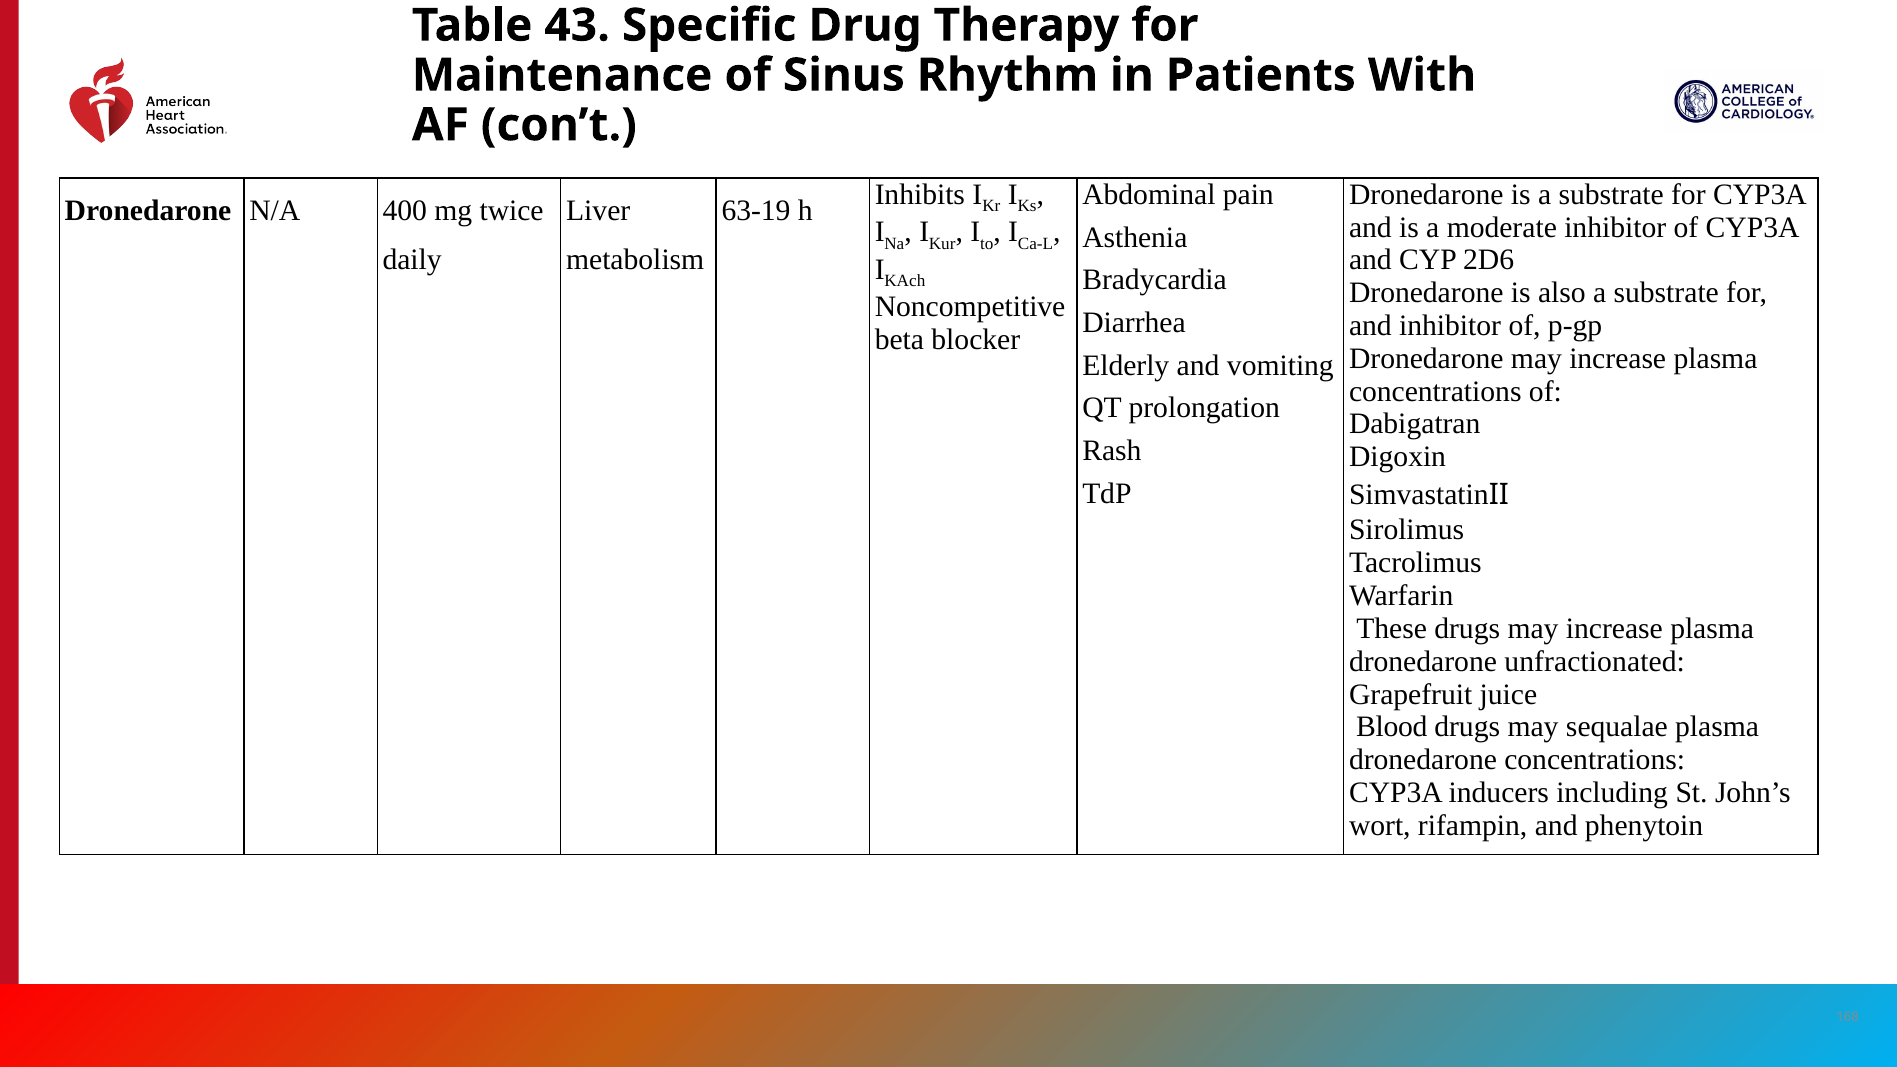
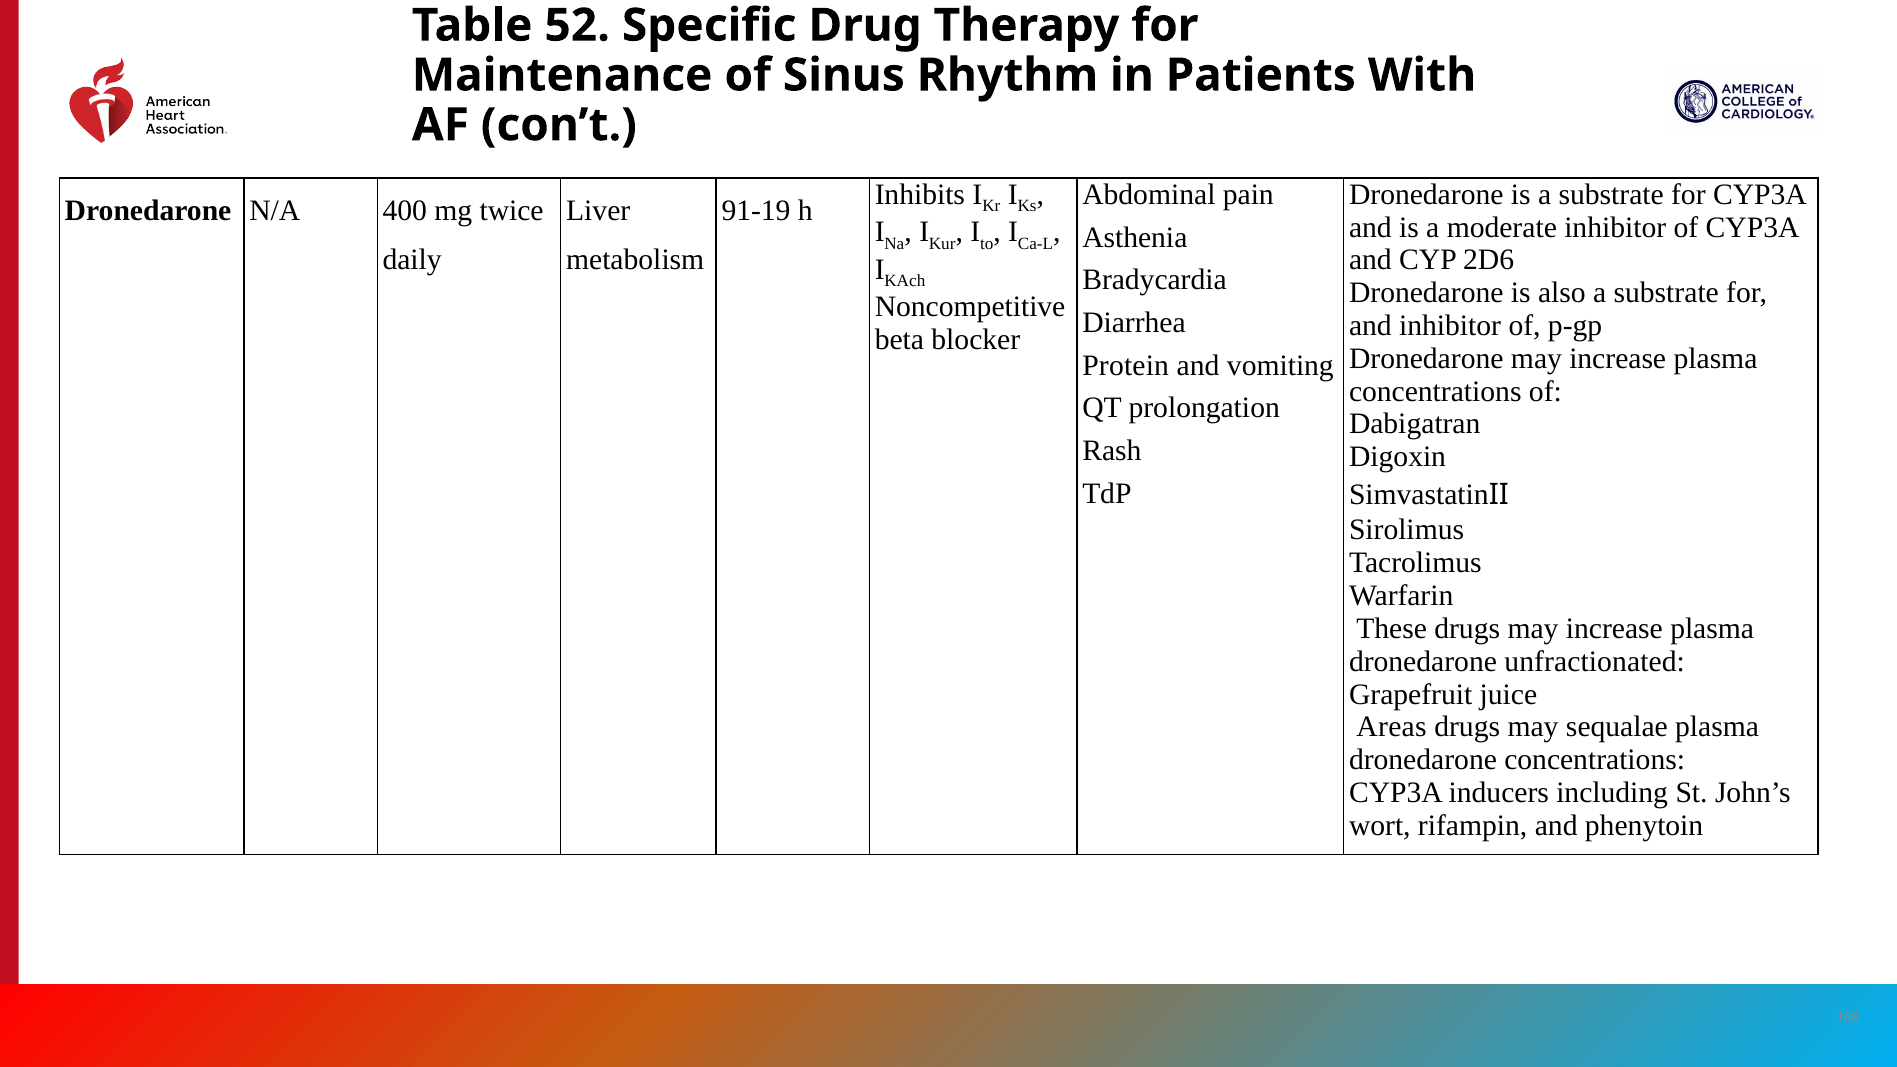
43: 43 -> 52 (577, 25)
63-19: 63-19 -> 91-19 (756, 211)
Elderly: Elderly -> Protein (1126, 365)
Blood: Blood -> Areas (1392, 727)
